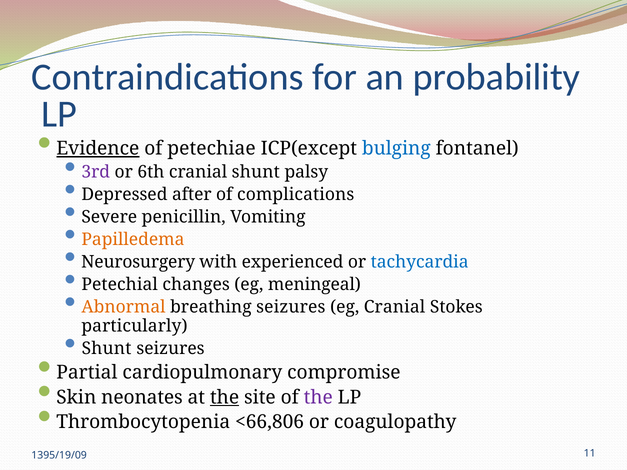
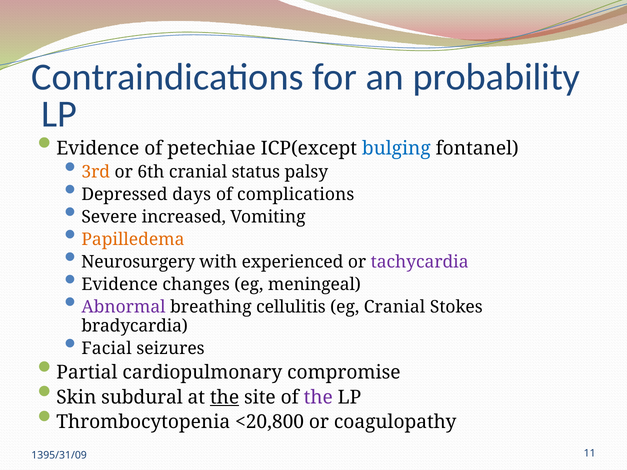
Evidence underline: present -> none (98, 149)
3rd colour: purple -> orange (96, 172)
cranial shunt: shunt -> status (256, 172)
after: after -> days (192, 194)
penicillin: penicillin -> increased (184, 217)
tachycardia colour: blue -> purple (420, 262)
Petechial: Petechial -> Evidence (120, 285)
Abnormal colour: orange -> purple (124, 307)
breathing seizures: seizures -> cellulitis (291, 307)
particularly: particularly -> bradycardia (135, 326)
Shunt: Shunt -> Facial (107, 349)
neonates: neonates -> subdural (142, 397)
<66,806: <66,806 -> <20,800 (270, 422)
1395/19/09: 1395/19/09 -> 1395/31/09 (59, 455)
